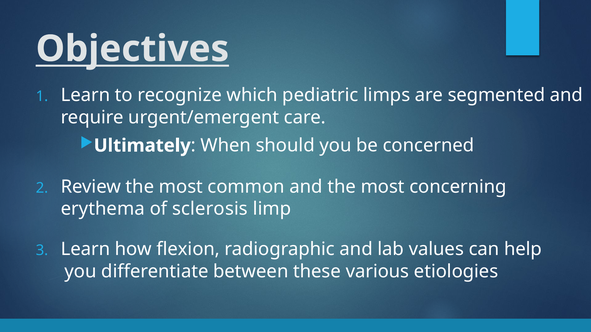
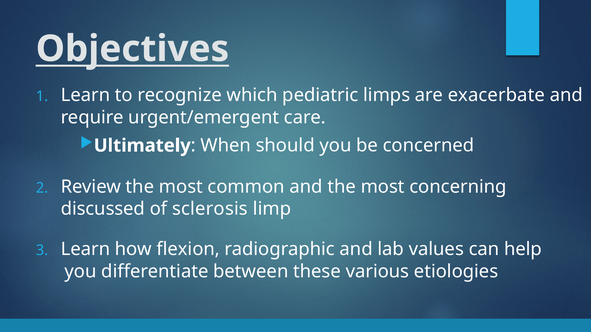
segmented: segmented -> exacerbate (496, 95)
erythema: erythema -> discussed (103, 209)
